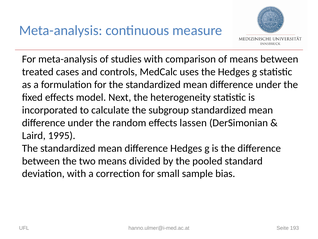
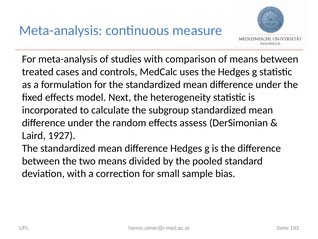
lassen: lassen -> assess (193, 122)
1995: 1995 -> 1927 (62, 135)
